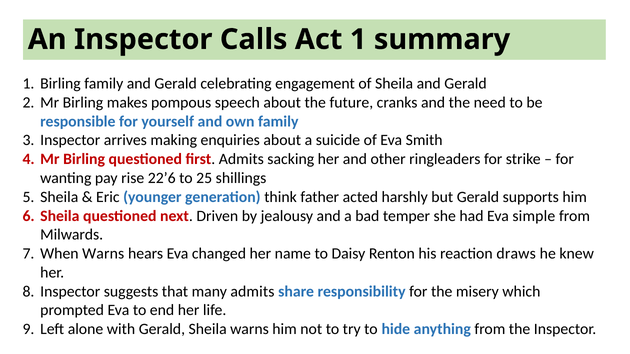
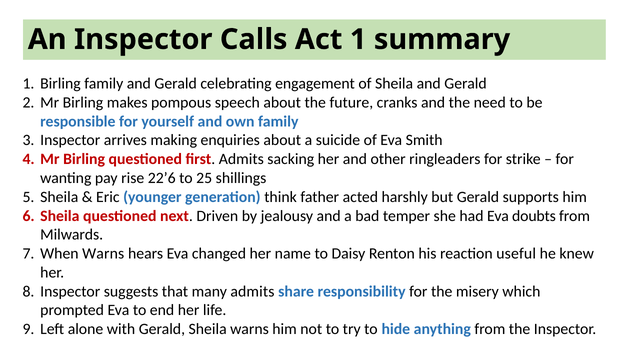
simple: simple -> doubts (534, 216)
draws: draws -> useful (516, 254)
